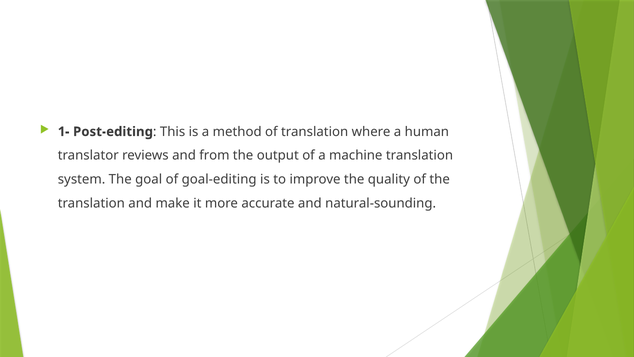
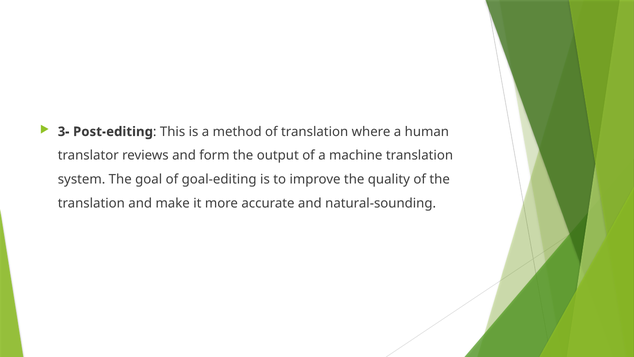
1-: 1- -> 3- (64, 132)
from: from -> form (214, 155)
